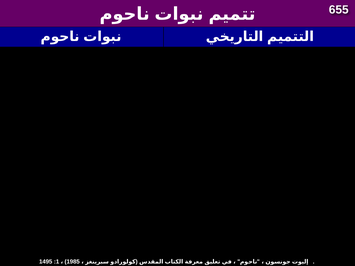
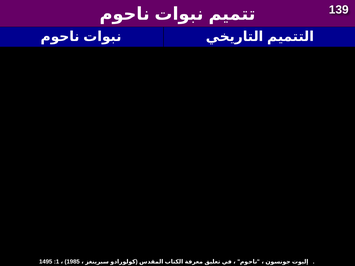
655: 655 -> 139 (339, 10)
